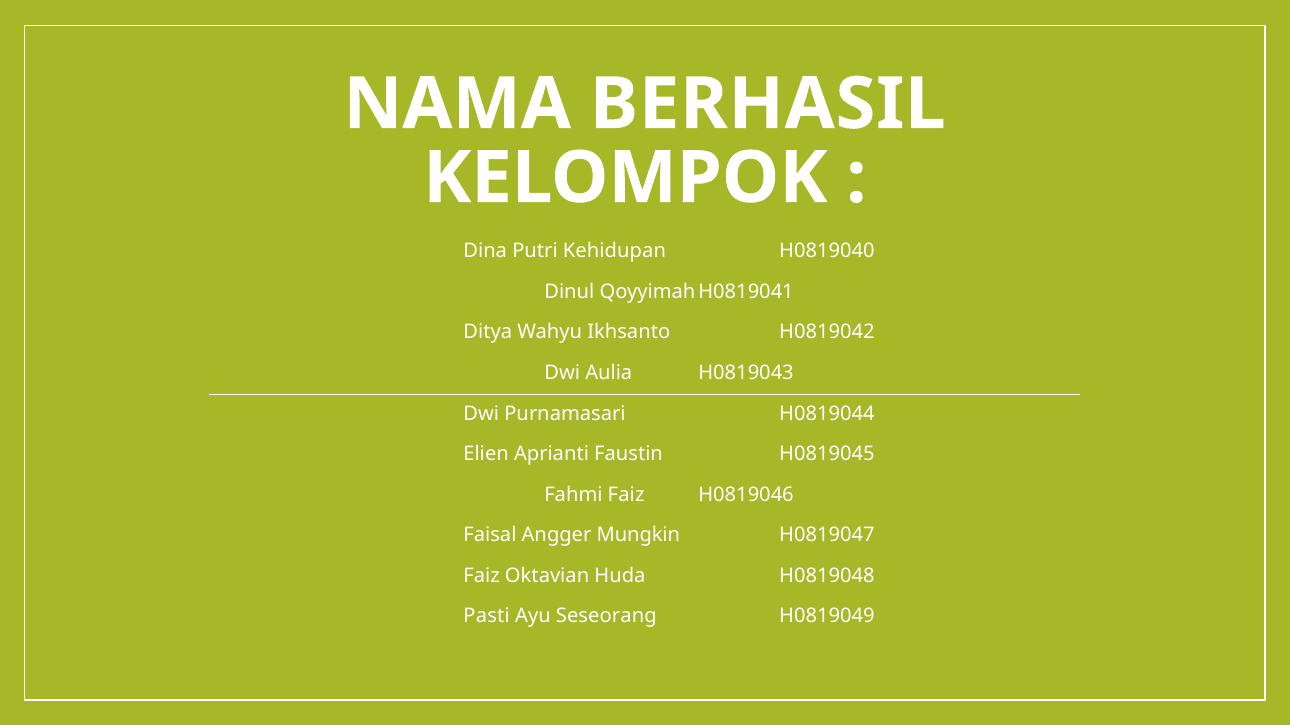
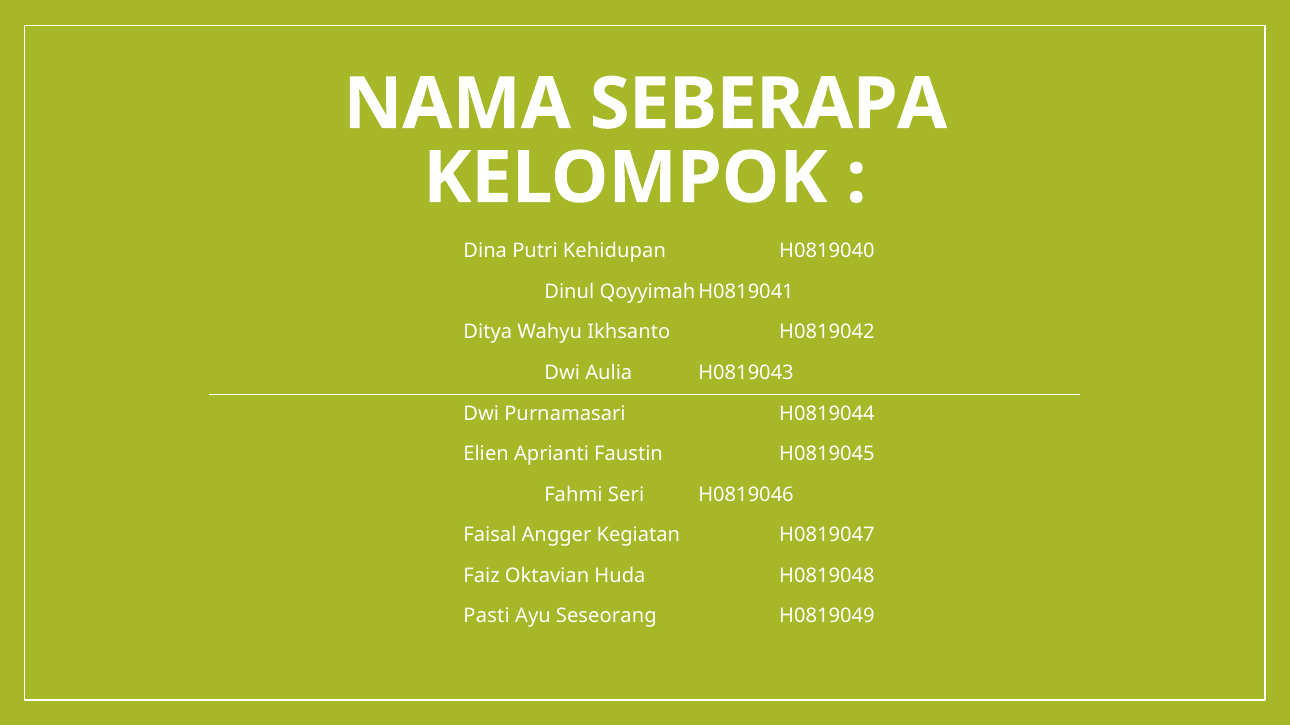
BERHASIL: BERHASIL -> SEBERAPA (768, 104)
Fahmi Faiz: Faiz -> Seri (626, 495)
Mungkin: Mungkin -> Kegiatan (638, 536)
